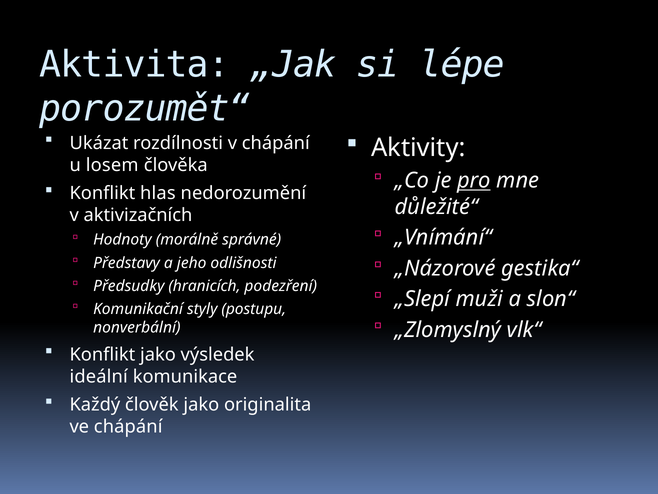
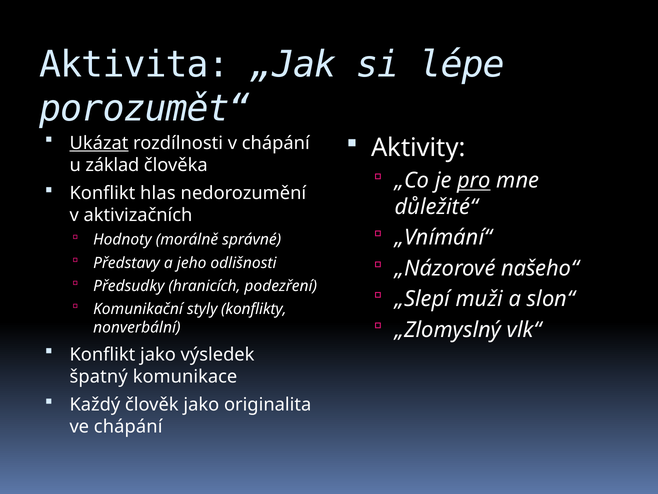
Ukázat underline: none -> present (99, 143)
losem: losem -> základ (112, 165)
gestika“: gestika“ -> našeho“ (540, 268)
postupu: postupu -> konflikty (254, 309)
ideální: ideální -> špatný (99, 376)
